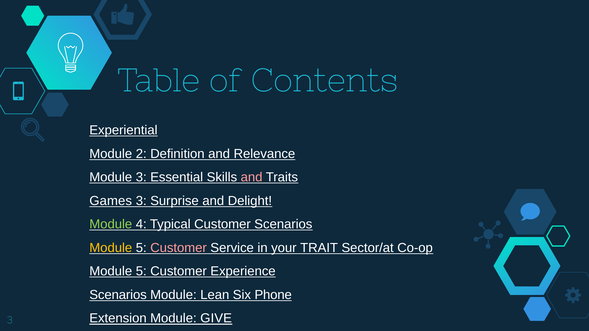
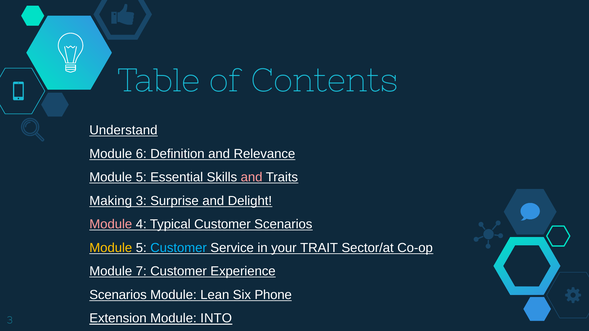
Experiential: Experiential -> Understand (123, 130)
2: 2 -> 6 (141, 154)
3: 3 -> 5 (141, 177)
Games: Games -> Making (111, 201)
Module colour: light green -> pink (111, 225)
Customer colour: pink -> light blue (179, 248)
5: 5 -> 7 (141, 272)
GIVE: GIVE -> INTO (216, 319)
